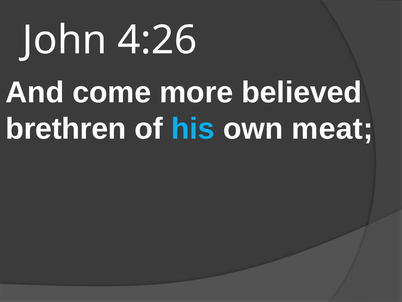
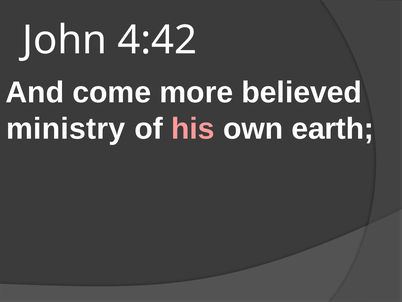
4:26: 4:26 -> 4:42 (157, 40)
brethren: brethren -> ministry (66, 129)
his colour: light blue -> pink (193, 129)
meat: meat -> earth (333, 129)
